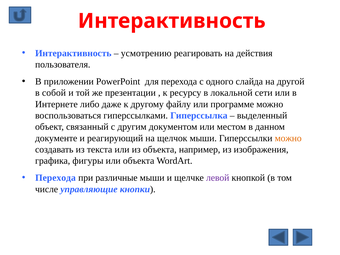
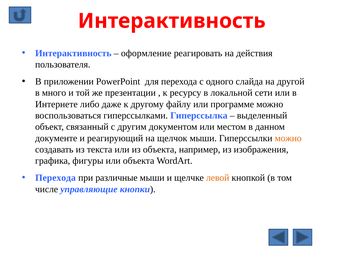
усмотрению: усмотрению -> оформление (146, 53)
собой: собой -> много (54, 93)
левой colour: purple -> orange (218, 178)
